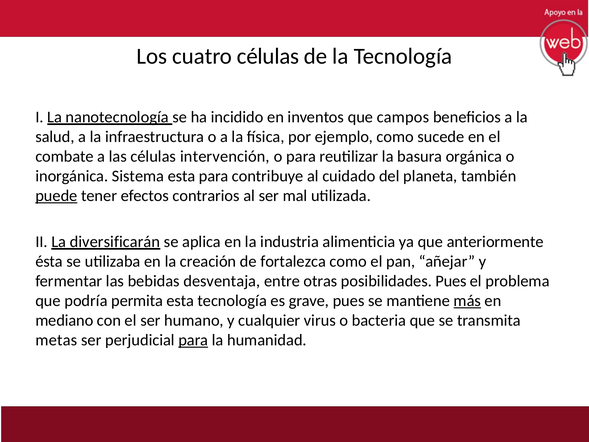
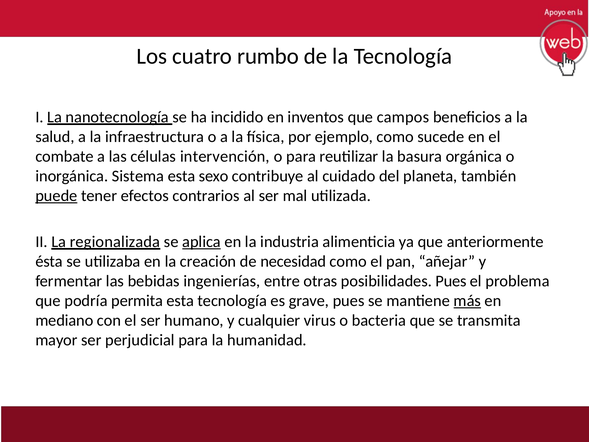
cuatro células: células -> rumbo (268, 56)
esta para: para -> sexo (214, 176)
diversificarán: diversificarán -> regionalizada (115, 242)
aplica underline: none -> present (202, 242)
fortalezca: fortalezca -> necesidad (293, 261)
desventaja: desventaja -> ingenierías (222, 281)
metas: metas -> mayor (56, 340)
para underline: present -> none (193, 340)
